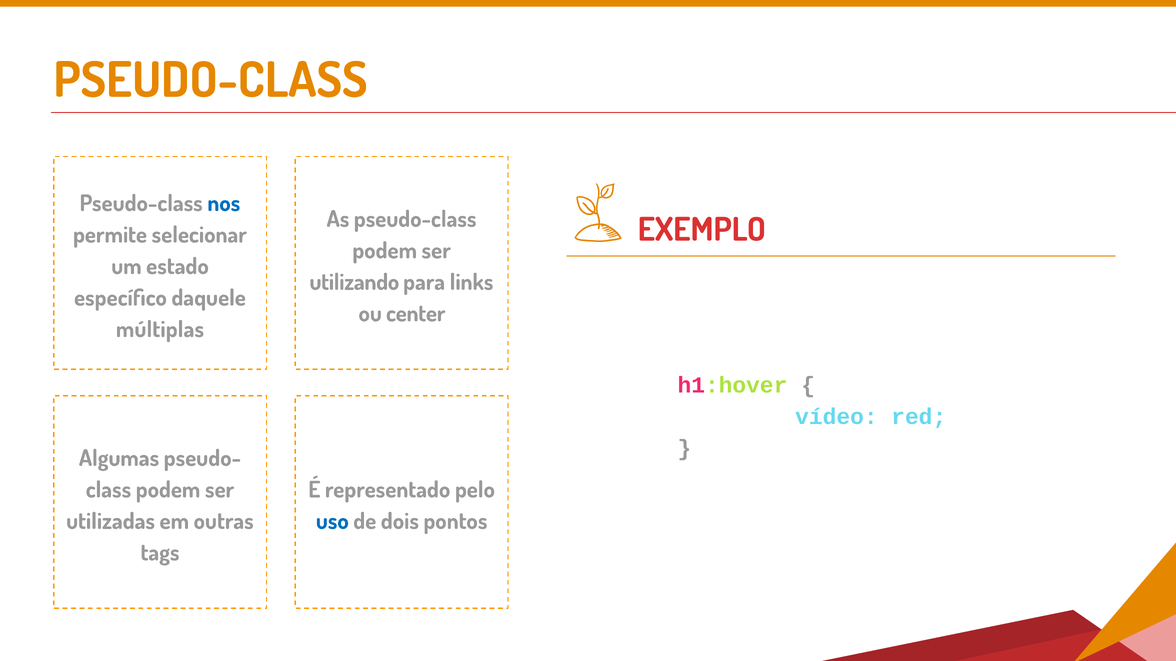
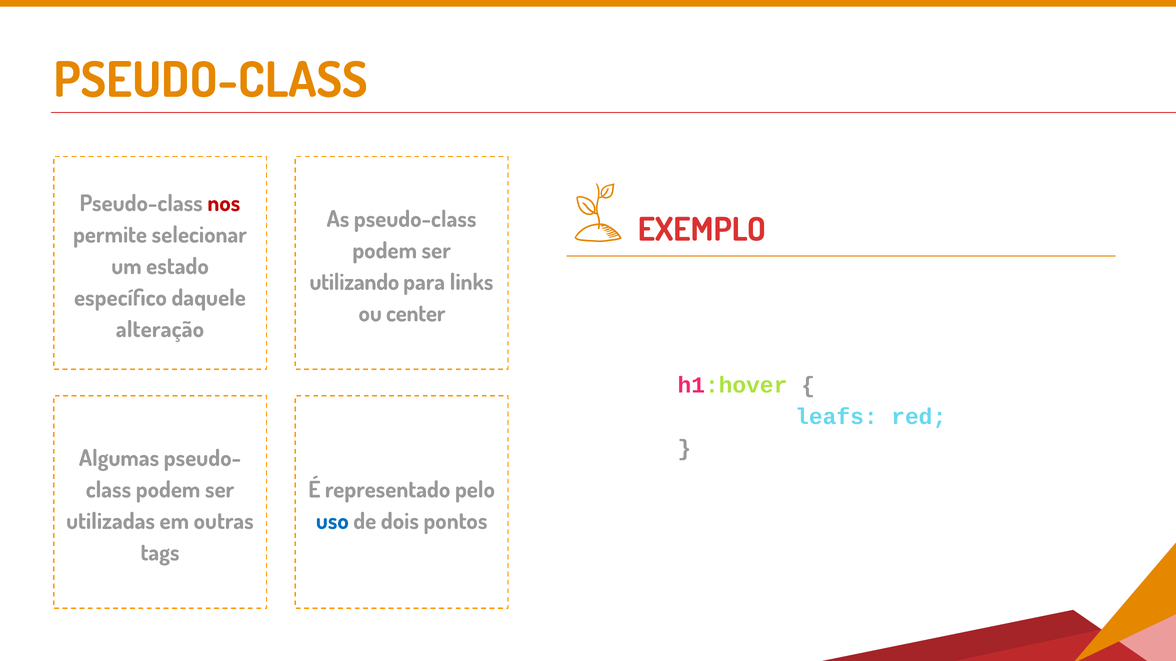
nos colour: blue -> red (224, 204)
múltiplas: múltiplas -> alteração (160, 330)
vídeo: vídeo -> leafs (836, 417)
